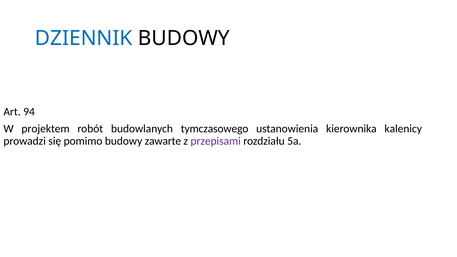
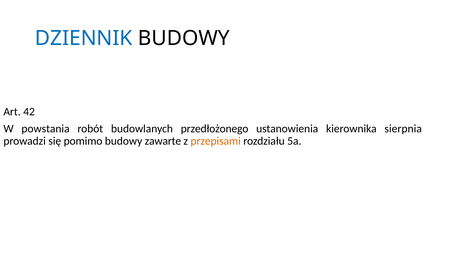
94: 94 -> 42 (29, 112)
projektem: projektem -> powstania (46, 129)
tymczasowego: tymczasowego -> przedłożonego (215, 129)
kalenicy: kalenicy -> sierpnia (403, 129)
przepisami colour: purple -> orange (216, 141)
